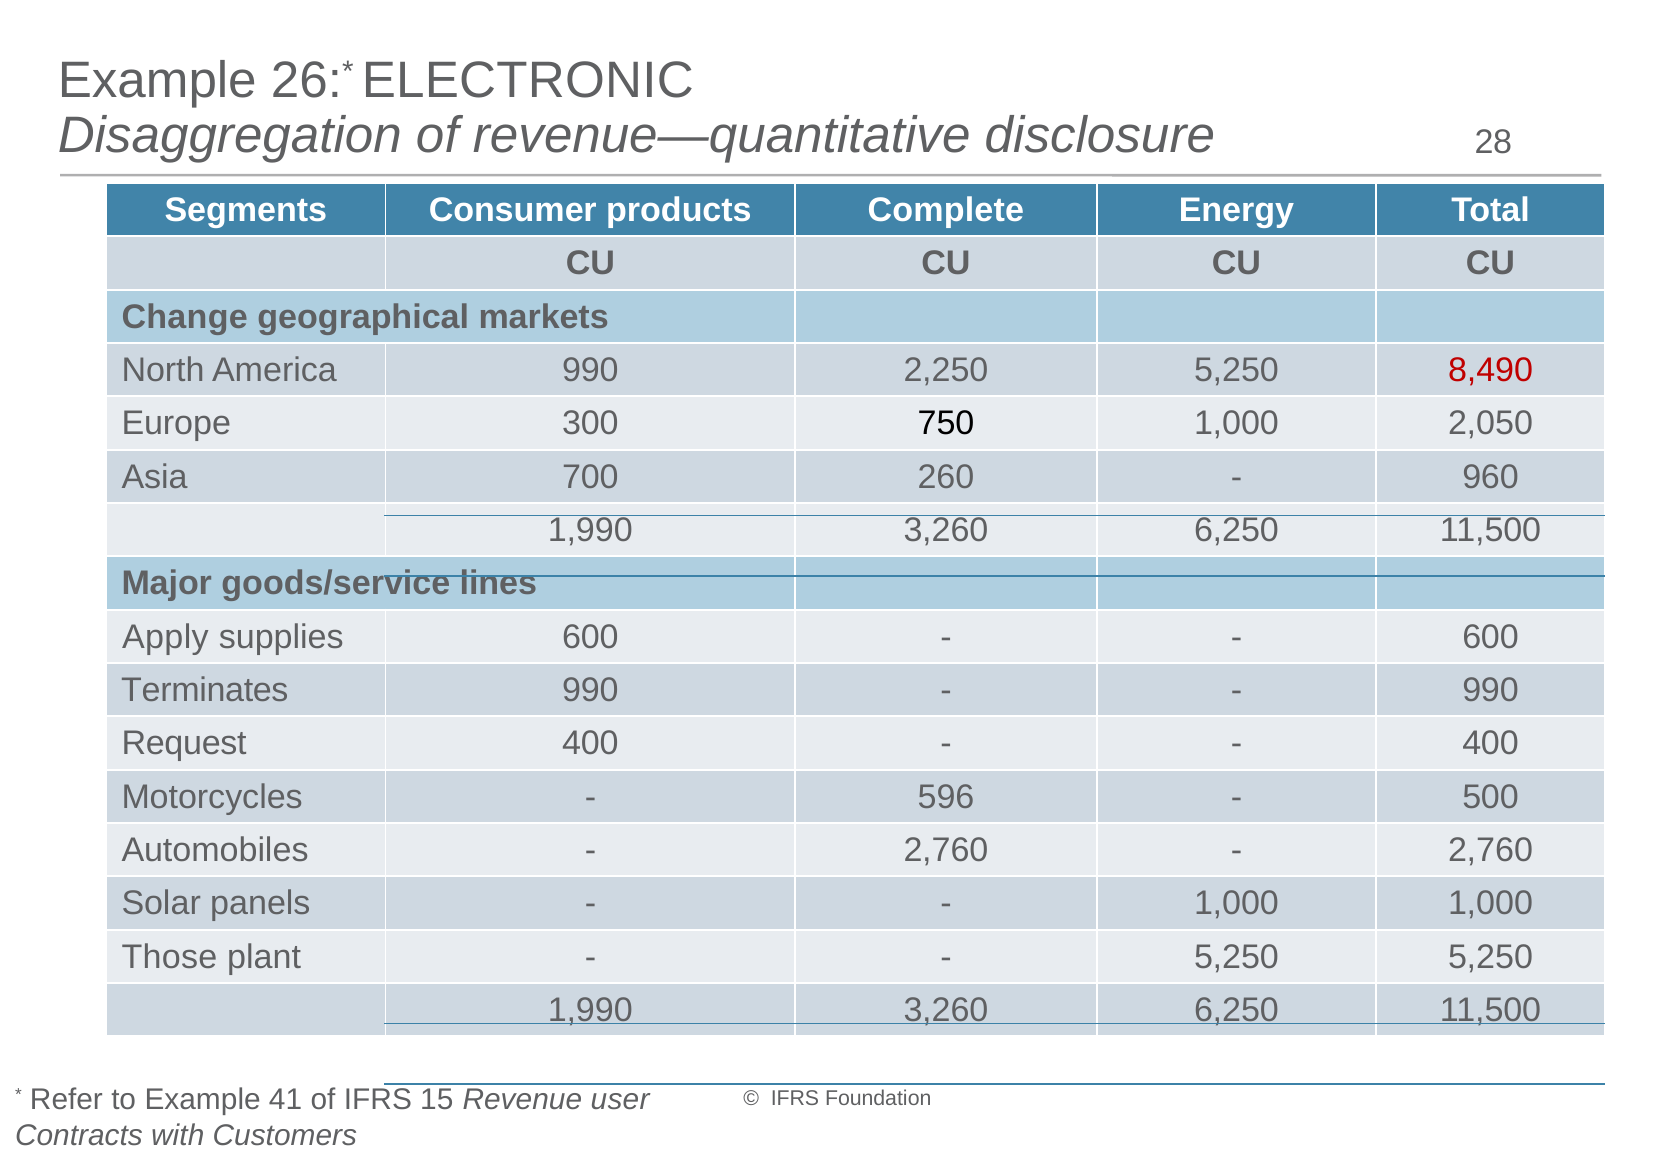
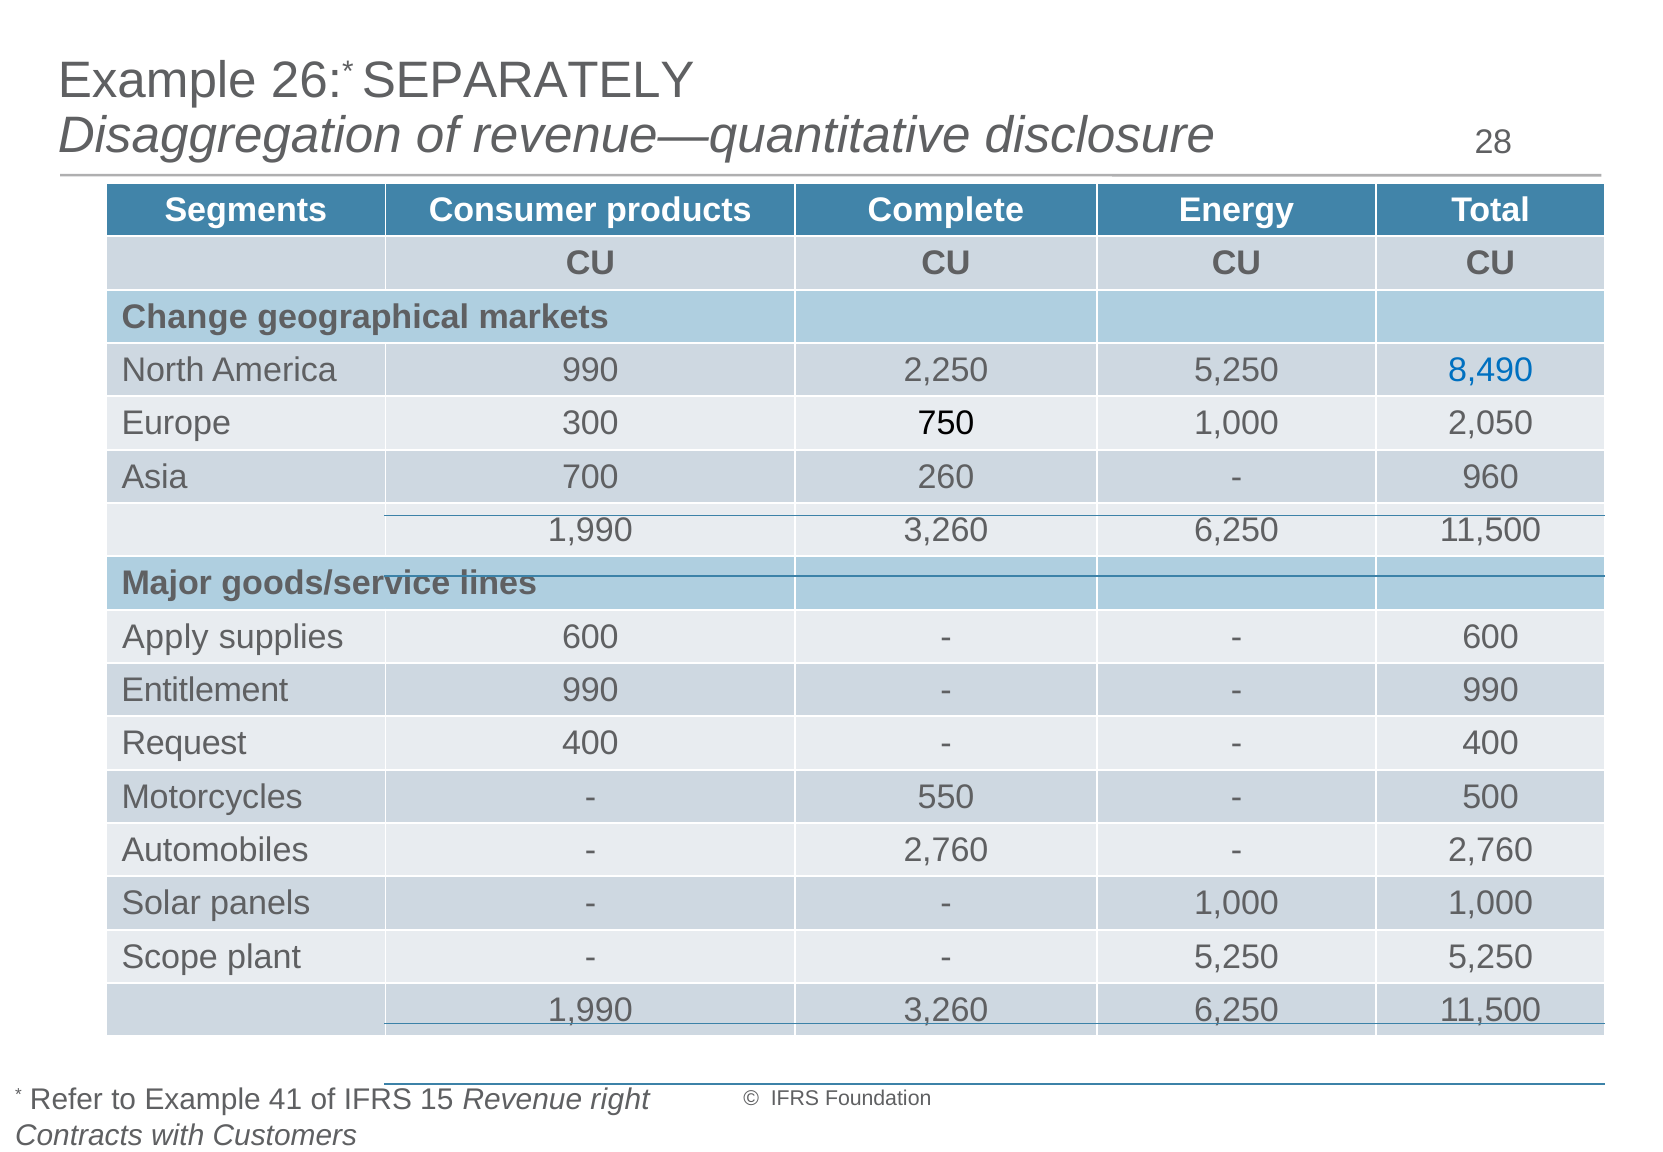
ELECTRONIC: ELECTRONIC -> SEPARATELY (528, 80)
8,490 colour: red -> blue (1491, 370)
Terminates: Terminates -> Entitlement (205, 690)
596: 596 -> 550 (946, 796)
Those: Those -> Scope (170, 956)
user: user -> right (620, 1099)
